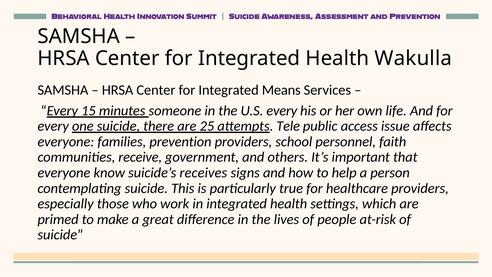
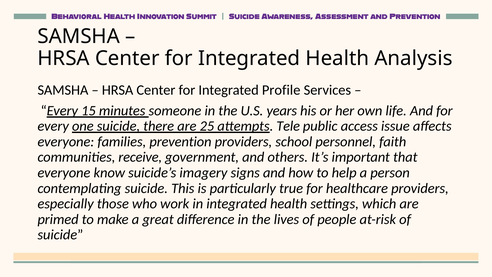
Wakulla: Wakulla -> Analysis (413, 58)
Means: Means -> Profile (281, 90)
U.S every: every -> years (282, 111)
receives: receives -> imagery (203, 173)
